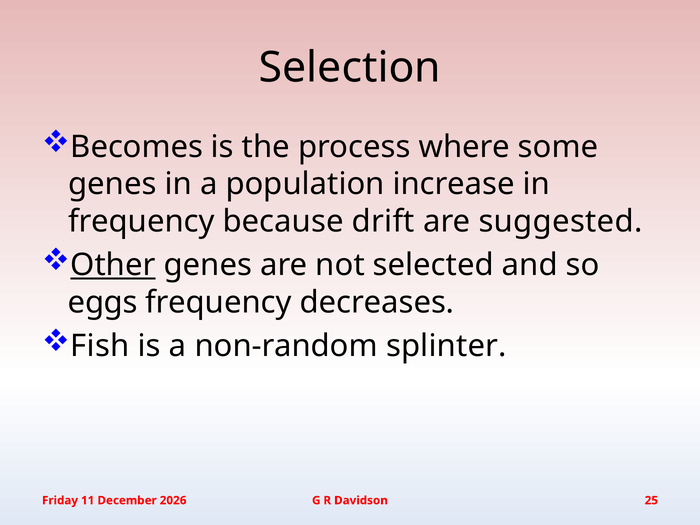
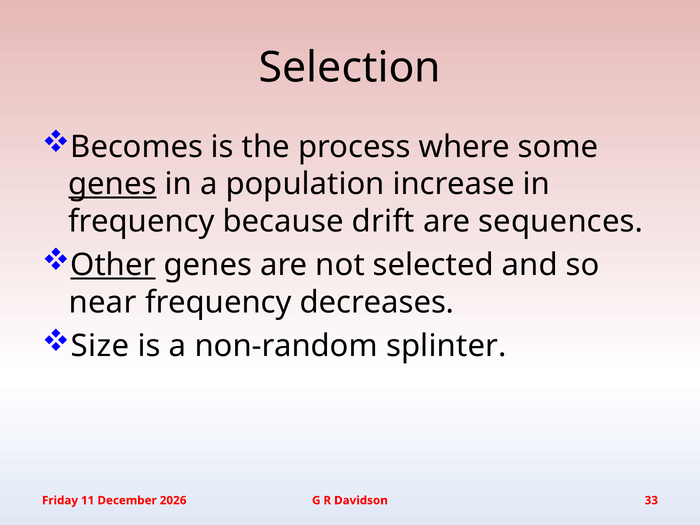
genes underline: none -> present (112, 184)
suggested: suggested -> sequences (561, 222)
eggs: eggs -> near (103, 302)
Fish: Fish -> Size (100, 346)
25: 25 -> 33 (651, 500)
